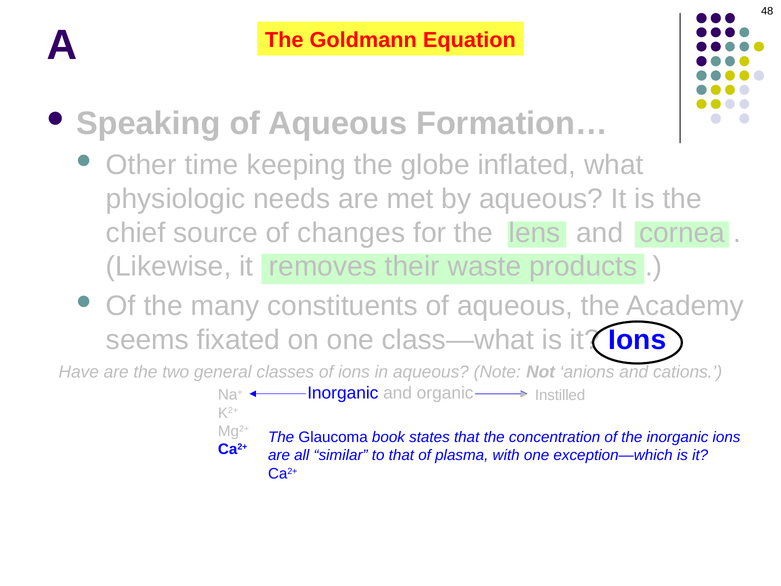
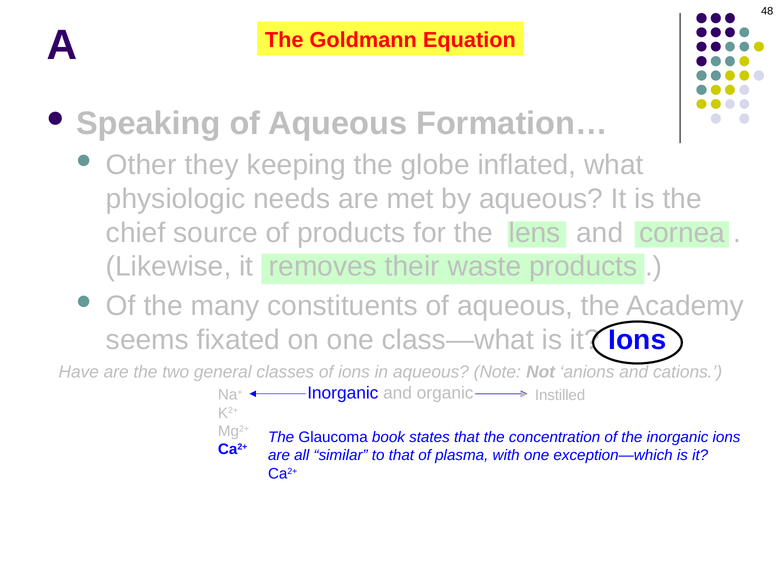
time: time -> they (212, 165)
of changes: changes -> products (351, 233)
